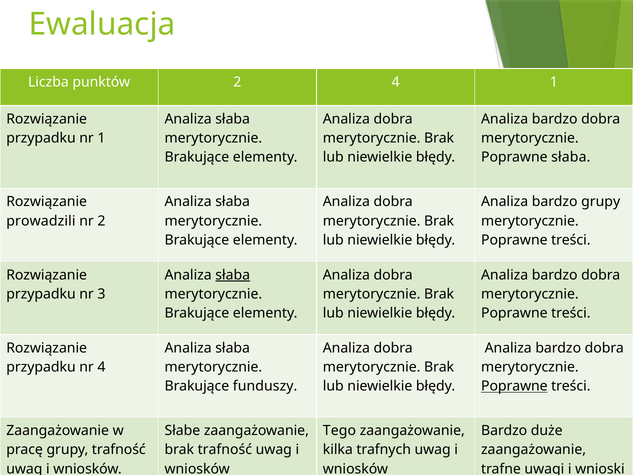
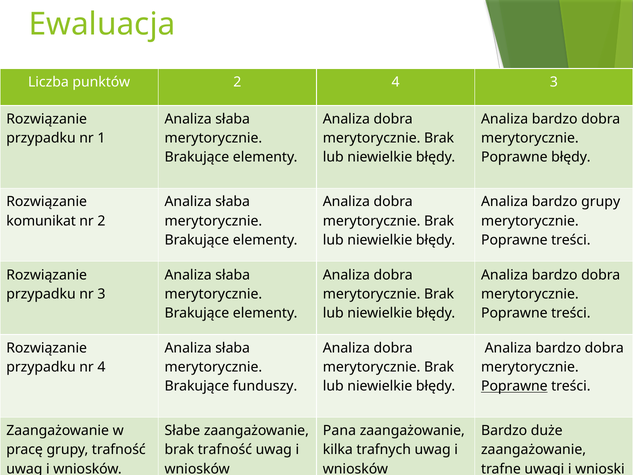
4 1: 1 -> 3 (554, 82)
Poprawne słaba: słaba -> błędy (571, 157)
prowadzili: prowadzili -> komunikat (41, 221)
słaba underline: present -> none (233, 275)
Tego: Tego -> Pana (339, 430)
